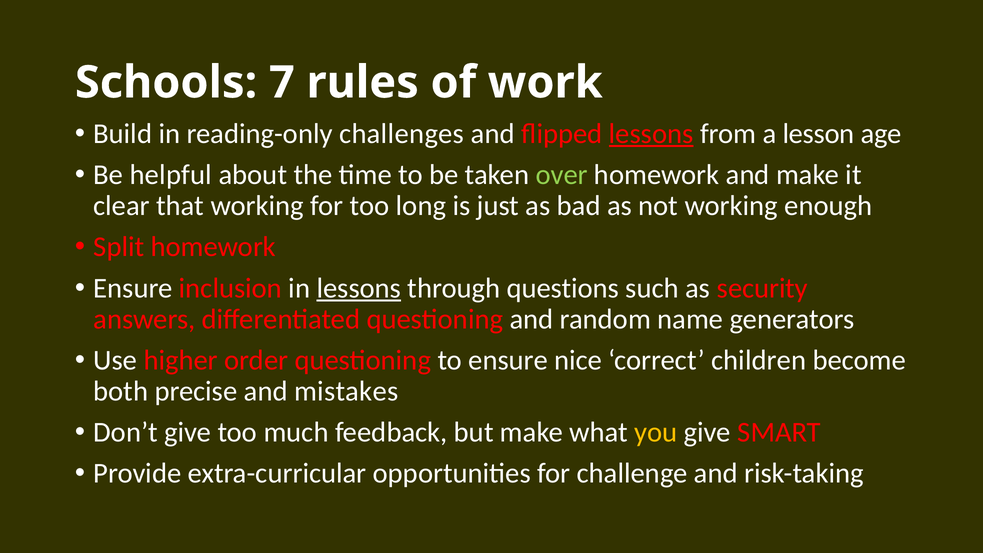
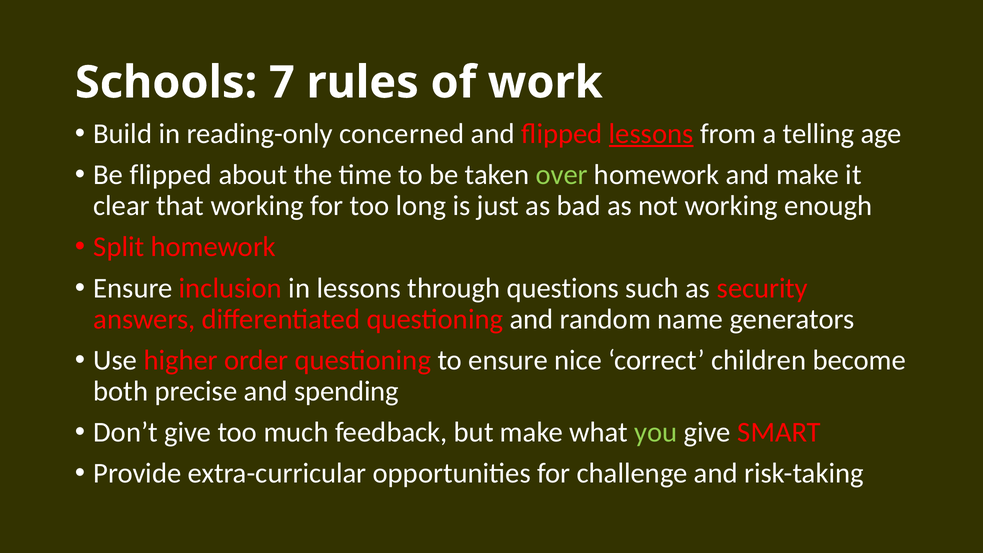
challenges: challenges -> concerned (402, 134)
lesson: lesson -> telling (818, 134)
Be helpful: helpful -> flipped (171, 175)
lessons underline: present -> none (359, 288)
mistakes: mistakes -> spending (346, 391)
you colour: yellow -> light green (656, 432)
